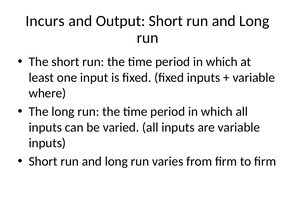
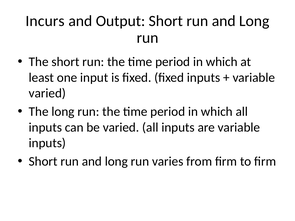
where: where -> varied (47, 93)
